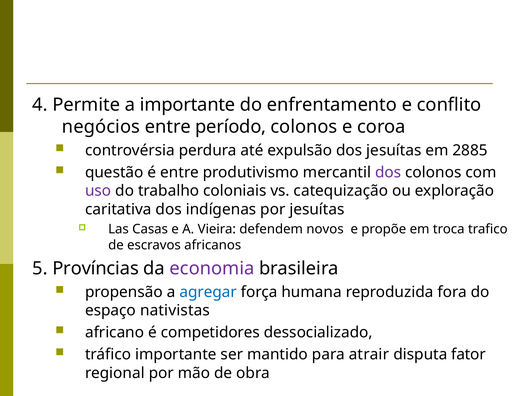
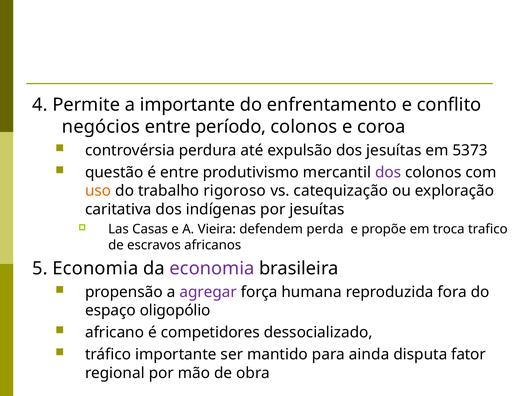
2885: 2885 -> 5373 (470, 150)
uso colour: purple -> orange (98, 191)
coloniais: coloniais -> rigoroso (235, 191)
novos: novos -> perda (325, 229)
5 Províncias: Províncias -> Economia (95, 268)
agregar colour: blue -> purple (208, 292)
nativistas: nativistas -> oligopólio (175, 310)
atrair: atrair -> ainda (369, 354)
